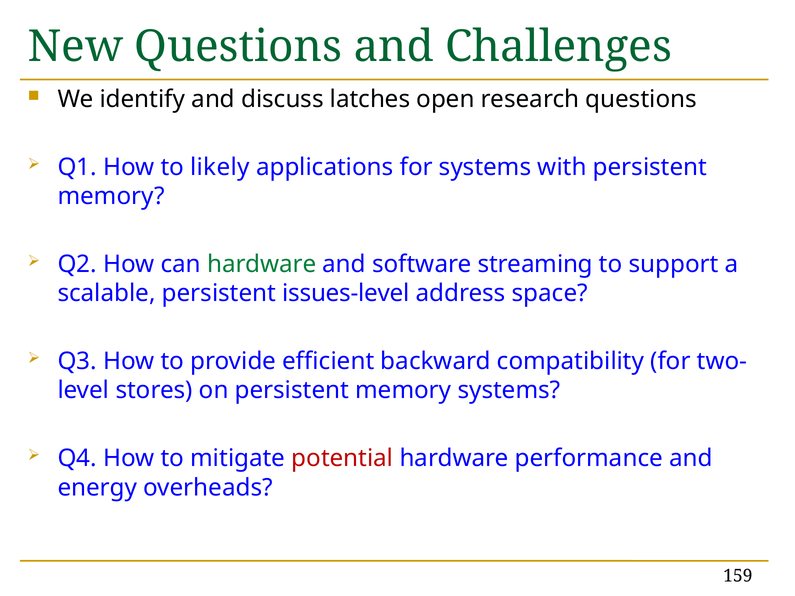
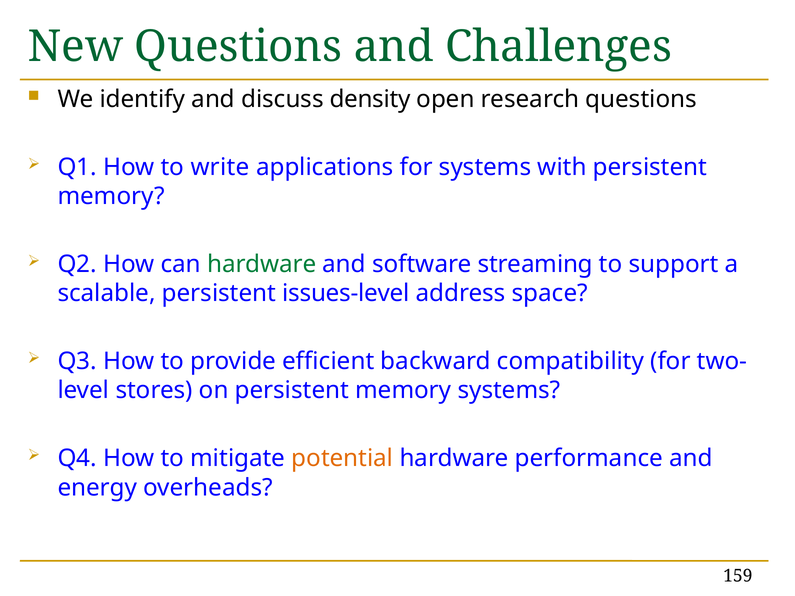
latches: latches -> density (370, 99)
likely: likely -> write (220, 167)
potential colour: red -> orange (342, 459)
